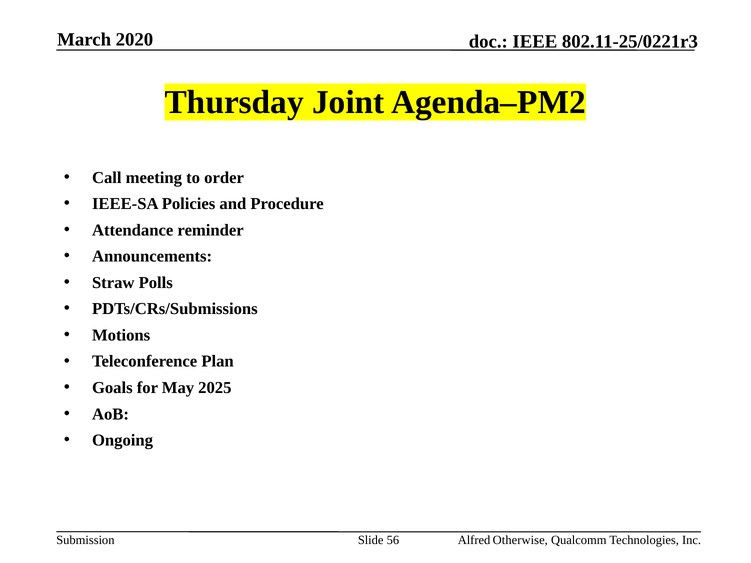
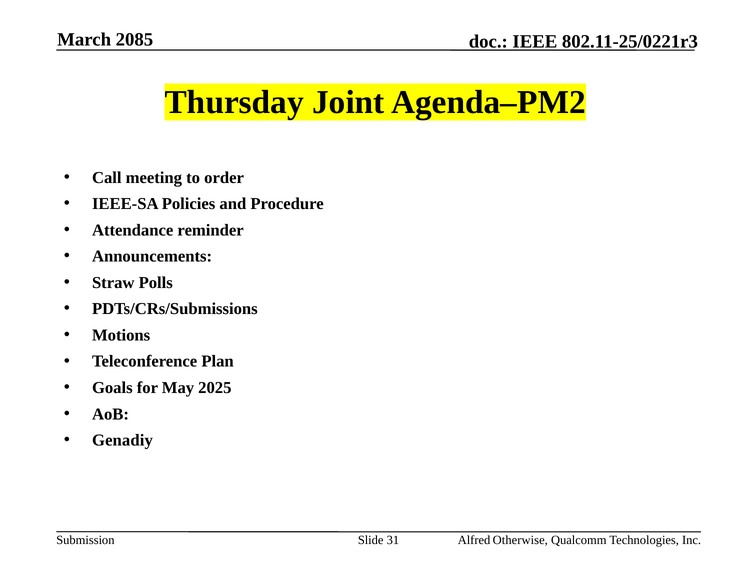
2020: 2020 -> 2085 (134, 40)
Ongoing: Ongoing -> Genadiy (122, 441)
56: 56 -> 31 (393, 540)
